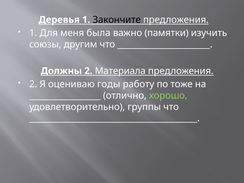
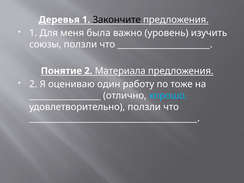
памятки: памятки -> уровень (166, 33)
союзы другим: другим -> ползли (80, 44)
Должны: Должны -> Понятие (61, 71)
годы: годы -> один (109, 84)
хорошо colour: light green -> light blue (168, 96)
удовлетворительно группы: группы -> ползли (144, 107)
